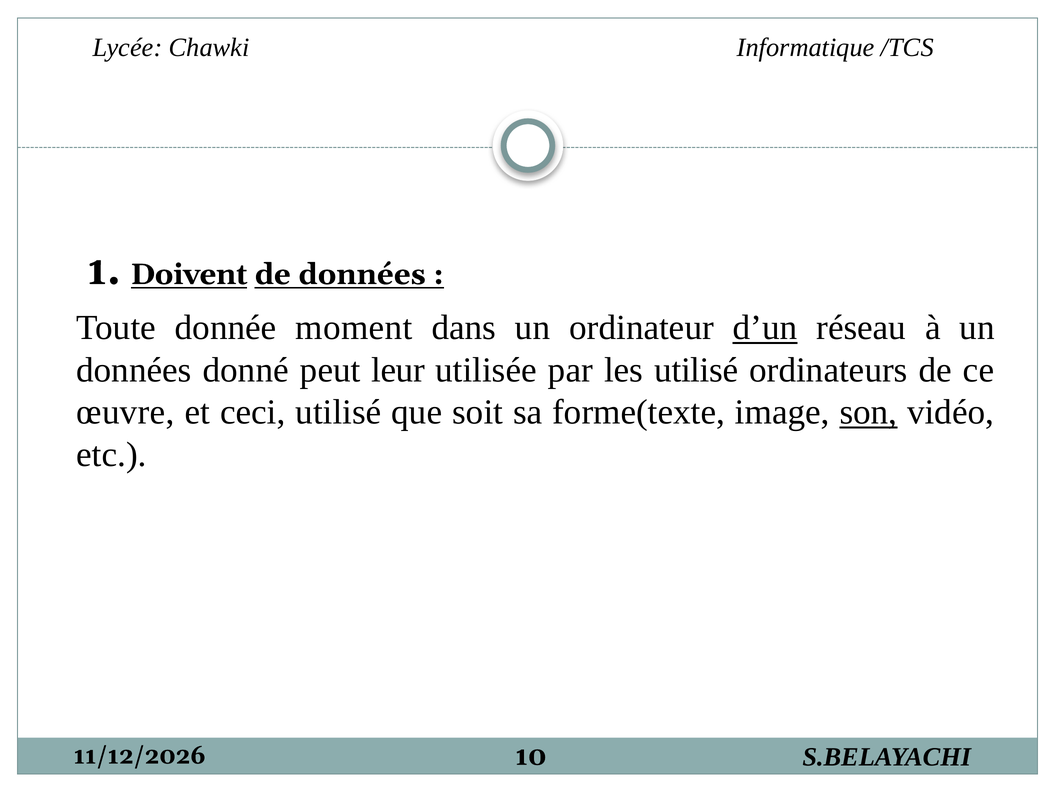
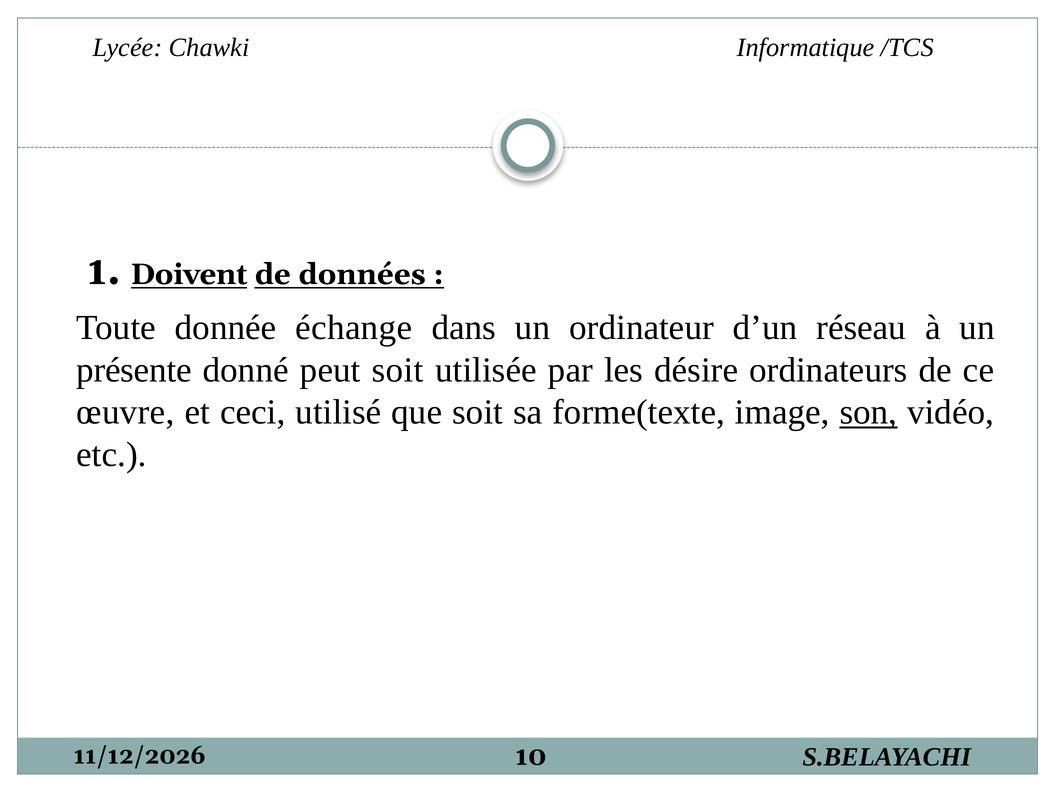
moment: moment -> échange (354, 328)
d’un underline: present -> none (765, 328)
données: données -> présente (134, 370)
peut leur: leur -> soit (398, 370)
les utilisé: utilisé -> désire (696, 370)
